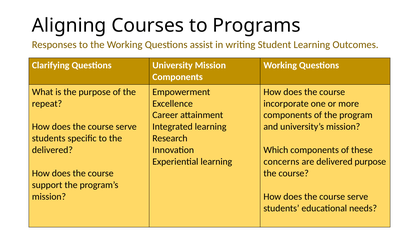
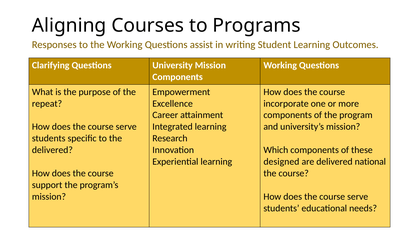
concerns: concerns -> designed (281, 162)
delivered purpose: purpose -> national (370, 162)
